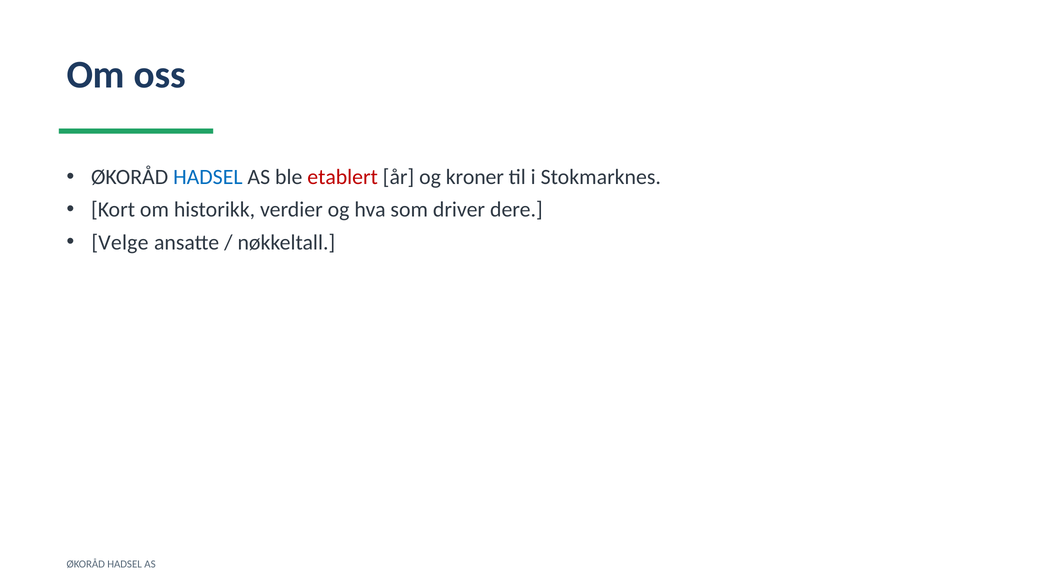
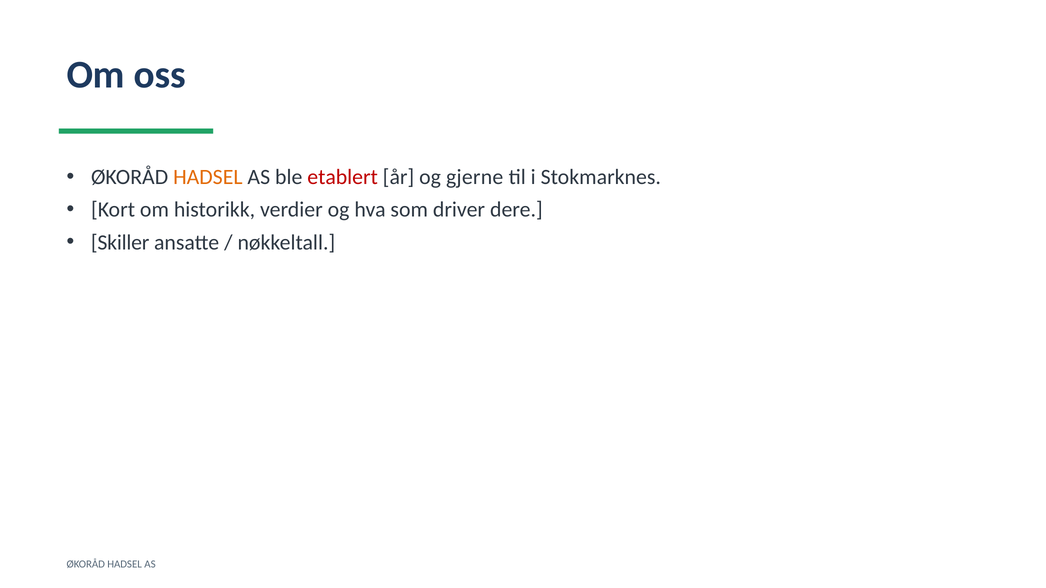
HADSEL colour: blue -> orange (208, 177)
kroner: kroner -> gjerne (475, 177)
Velge: Velge -> Skiller (120, 243)
